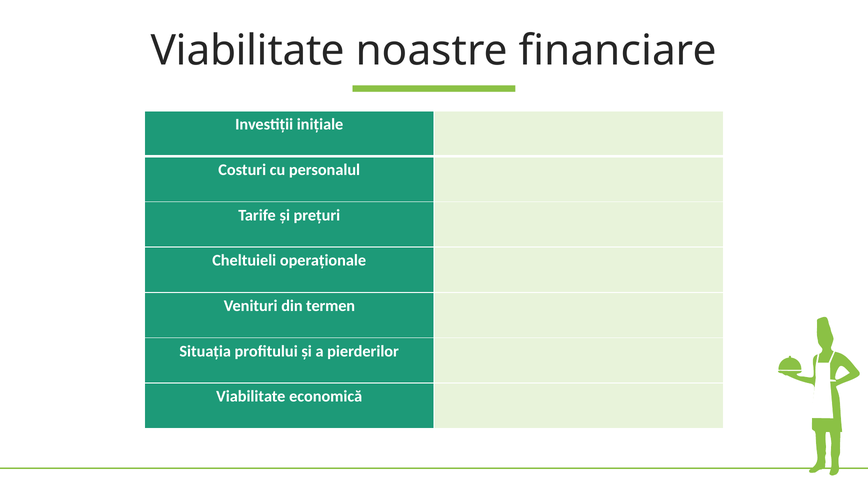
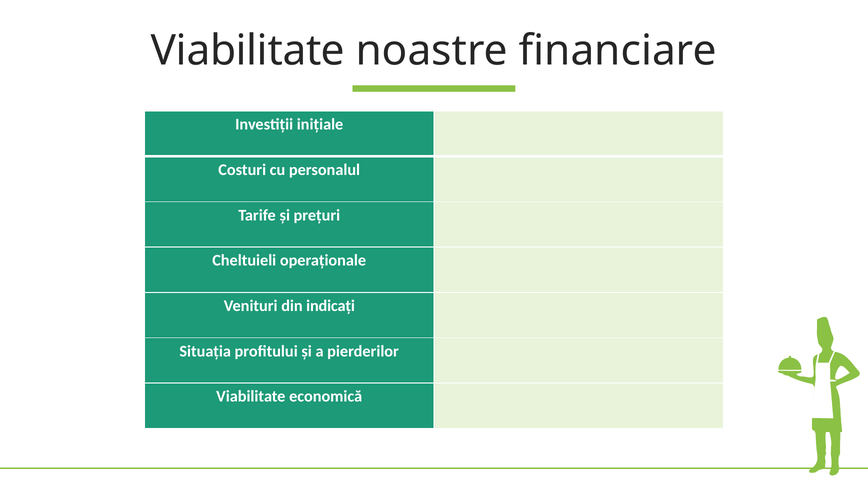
termen: termen -> indicați (331, 306)
